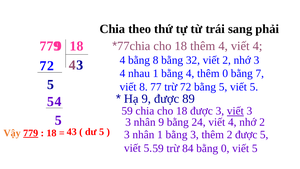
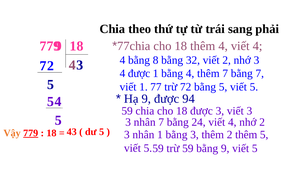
4 nhau: nhau -> được (139, 73)
thêm 0: 0 -> 7 (225, 73)
viết 8: 8 -> 1 (144, 87)
89: 89 -> 94 (189, 98)
viết underline: present -> none (235, 111)
nhân 9: 9 -> 7 (161, 122)
2 được: được -> thêm (246, 134)
trừ 84: 84 -> 59 (188, 148)
bằng 0: 0 -> 9 (225, 148)
